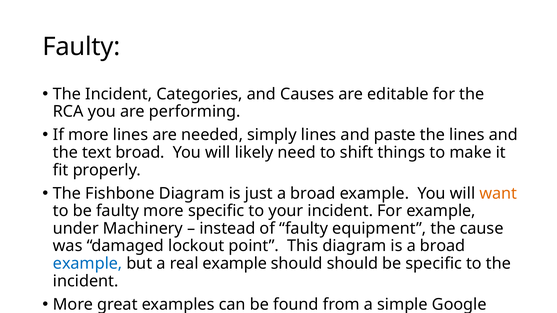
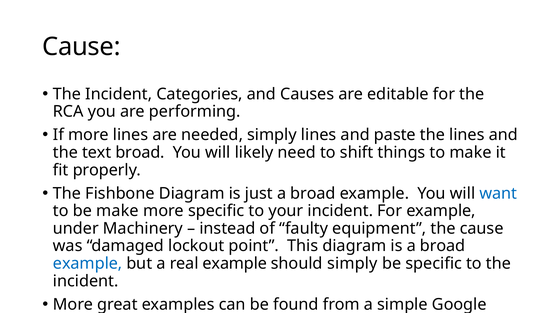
Faulty: Faulty -> Cause (81, 47)
want colour: orange -> blue (498, 194)
be faulty: faulty -> make (117, 211)
should should: should -> simply (352, 264)
